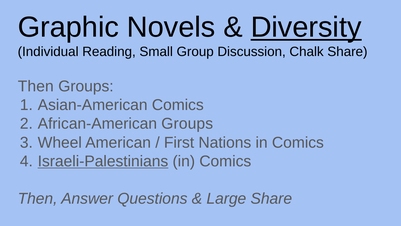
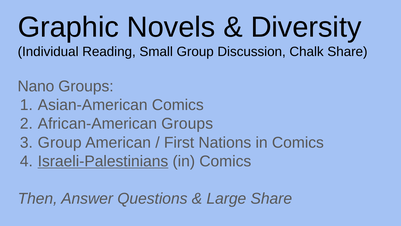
Diversity underline: present -> none (306, 27)
Then: Then -> Nano (36, 86)
Wheel: Wheel -> Group (60, 142)
